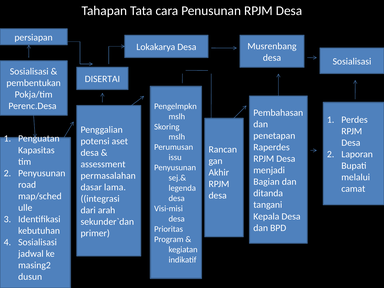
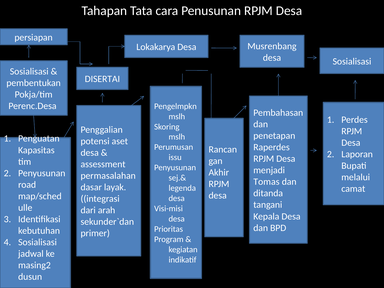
Bagian: Bagian -> Tomas (266, 182)
lama: lama -> layak (115, 187)
